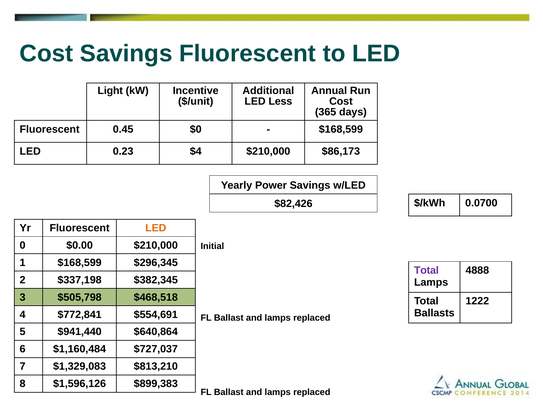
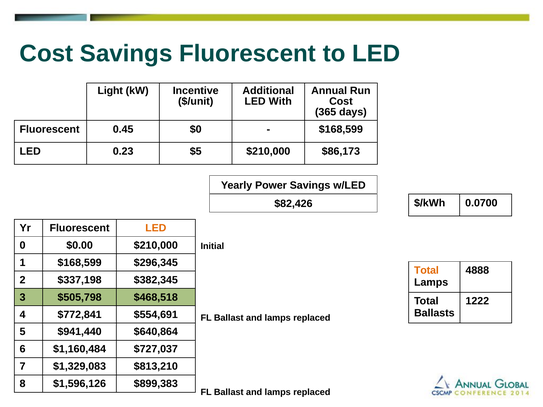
Less: Less -> With (280, 101)
$4: $4 -> $5 (196, 151)
Total colour: purple -> orange (426, 270)
